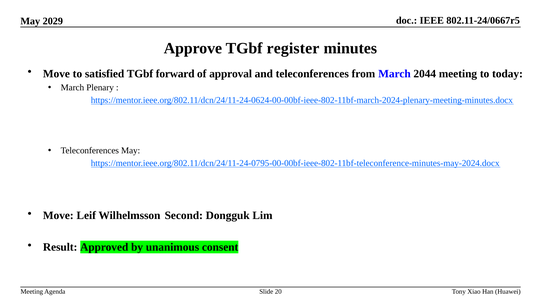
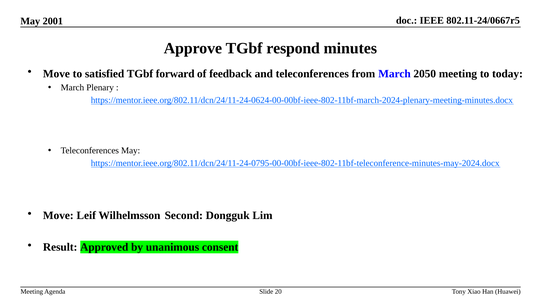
2029: 2029 -> 2001 (53, 21)
register: register -> respond (293, 48)
approval: approval -> feedback (231, 74)
2044: 2044 -> 2050 (425, 74)
